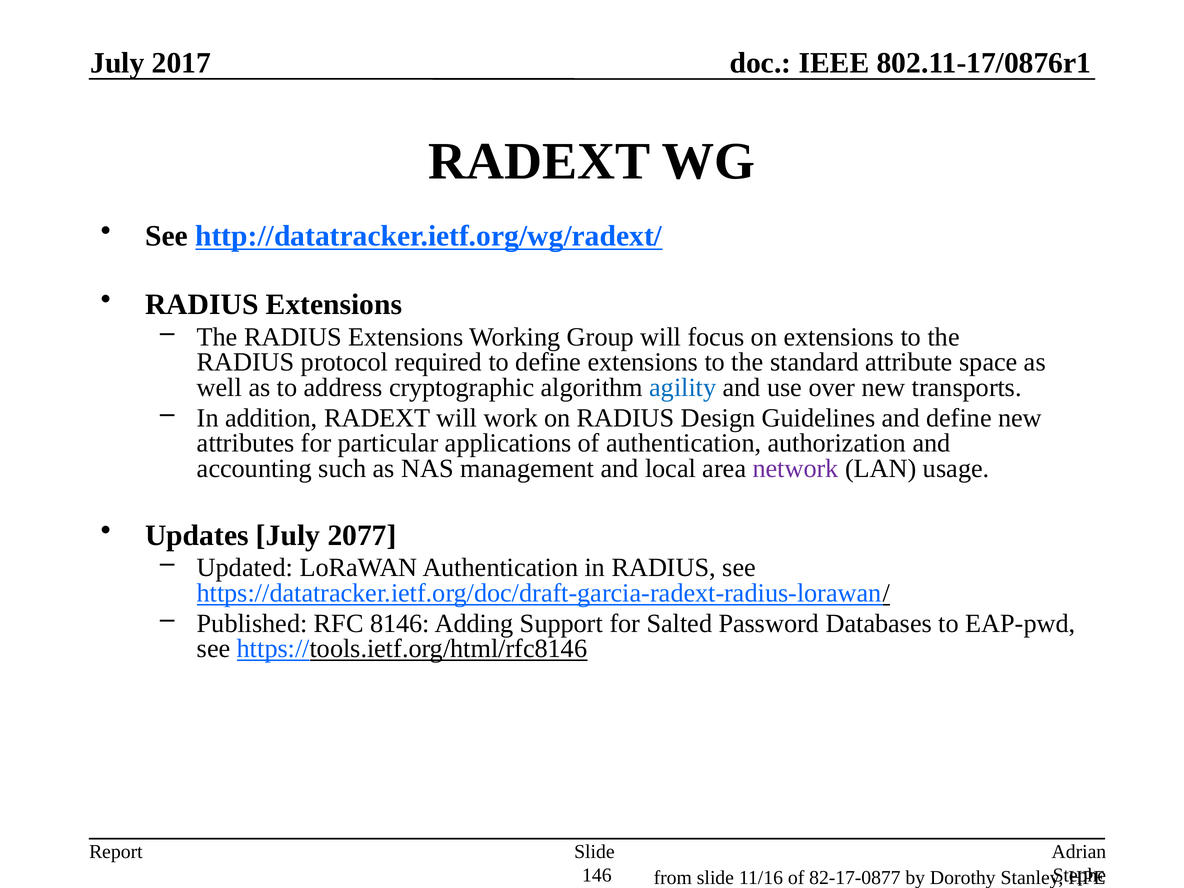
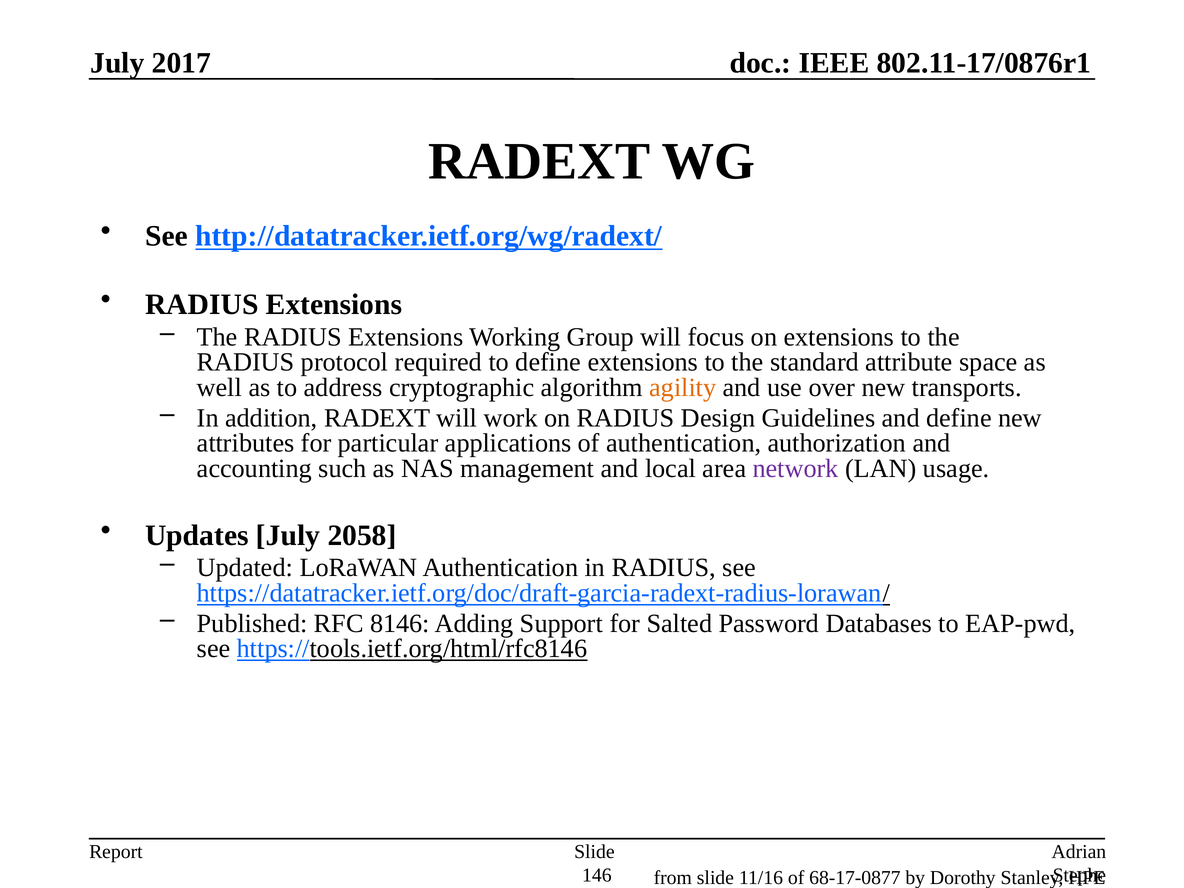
agility colour: blue -> orange (683, 387)
2077: 2077 -> 2058 (362, 535)
82-17-0877: 82-17-0877 -> 68-17-0877 (855, 878)
